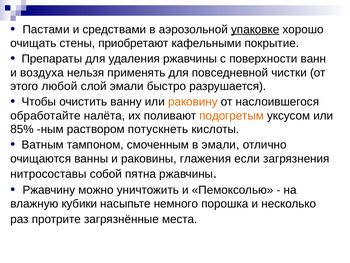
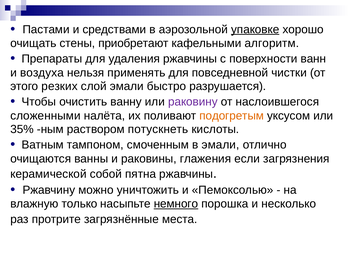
покрытие: покрытие -> алгоритм (272, 43)
любой: любой -> резких (60, 86)
раковину colour: orange -> purple (193, 102)
обработайте: обработайте -> сложенными (45, 115)
85%: 85% -> 35% (22, 129)
нитросоставы: нитросоставы -> керамической (48, 174)
кубики: кубики -> только (79, 204)
немного underline: none -> present (176, 204)
